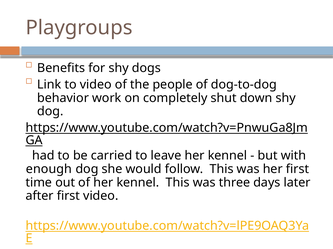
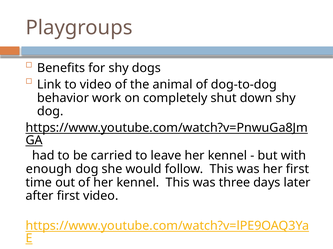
the people: people -> animal (173, 85)
